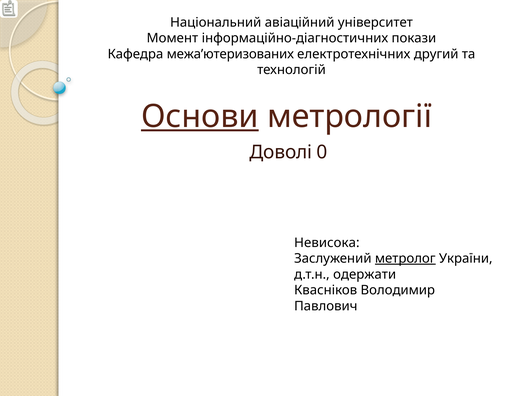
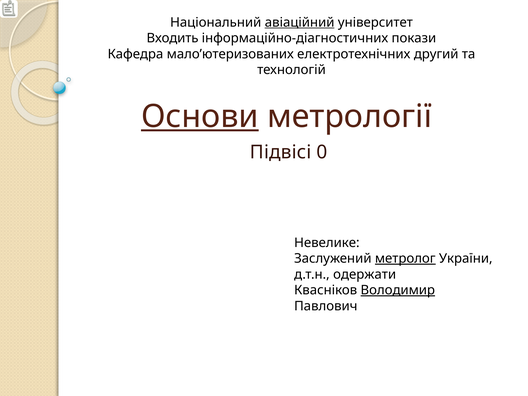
авіаційний underline: none -> present (300, 22)
Момент: Момент -> Входить (173, 38)
межа’ютеризованих: межа’ютеризованих -> мало’ютеризованих (230, 54)
Доволі: Доволі -> Підвісі (281, 152)
Невисока: Невисока -> Невелике (327, 243)
Володимир underline: none -> present (398, 290)
